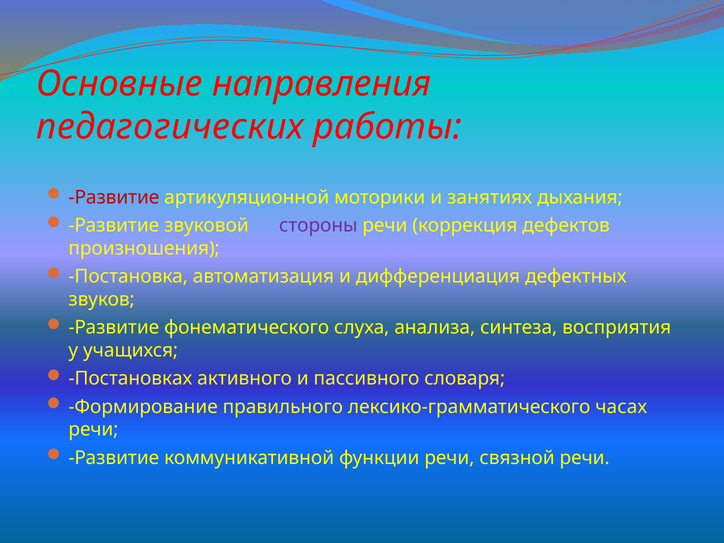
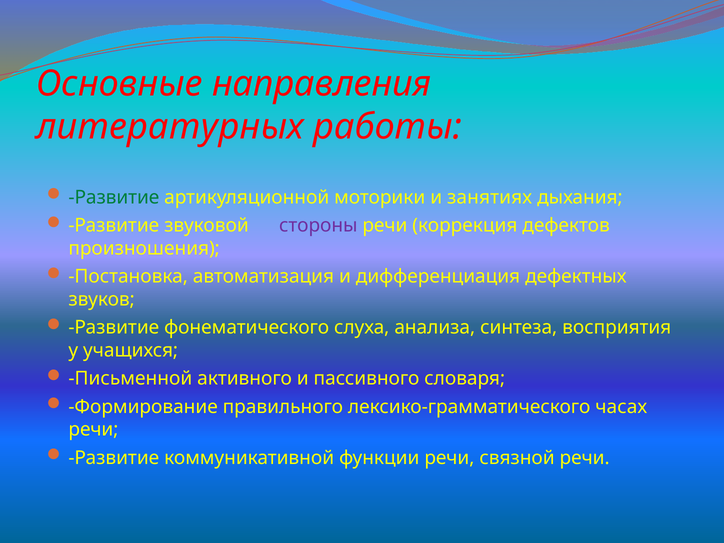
педагогических: педагогических -> литературных (170, 127)
Развитие colour: red -> green (114, 197)
Постановках: Постановках -> Письменной (130, 379)
